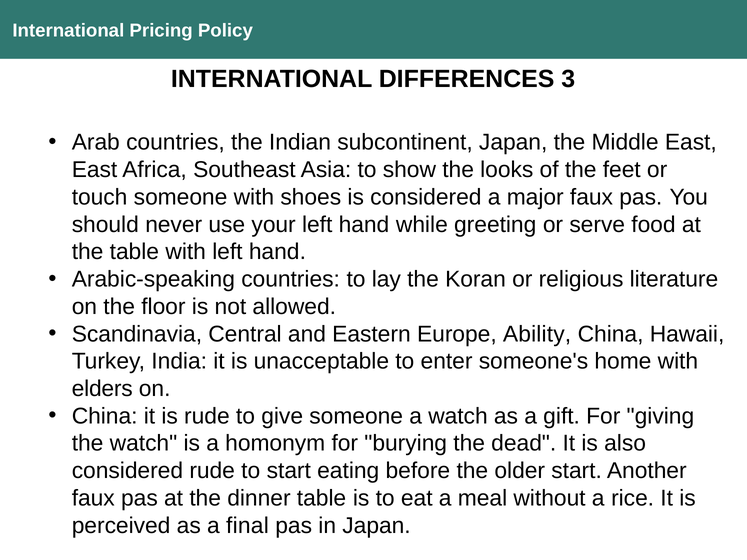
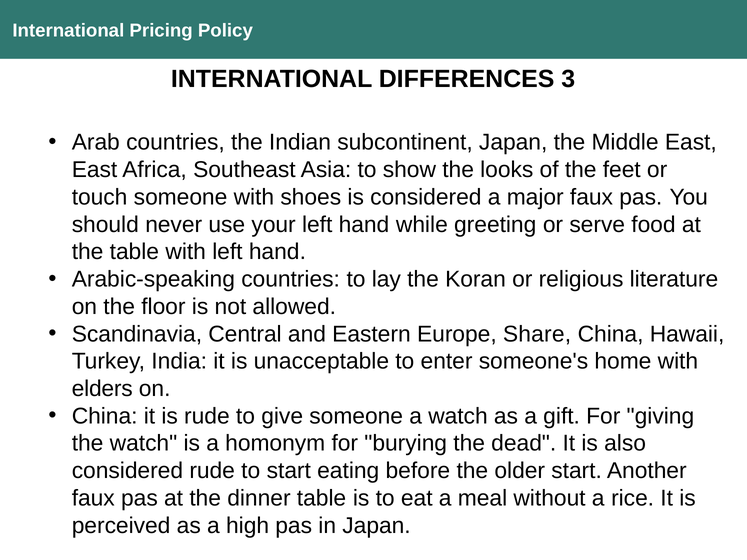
Ability: Ability -> Share (537, 334)
final: final -> high (248, 526)
